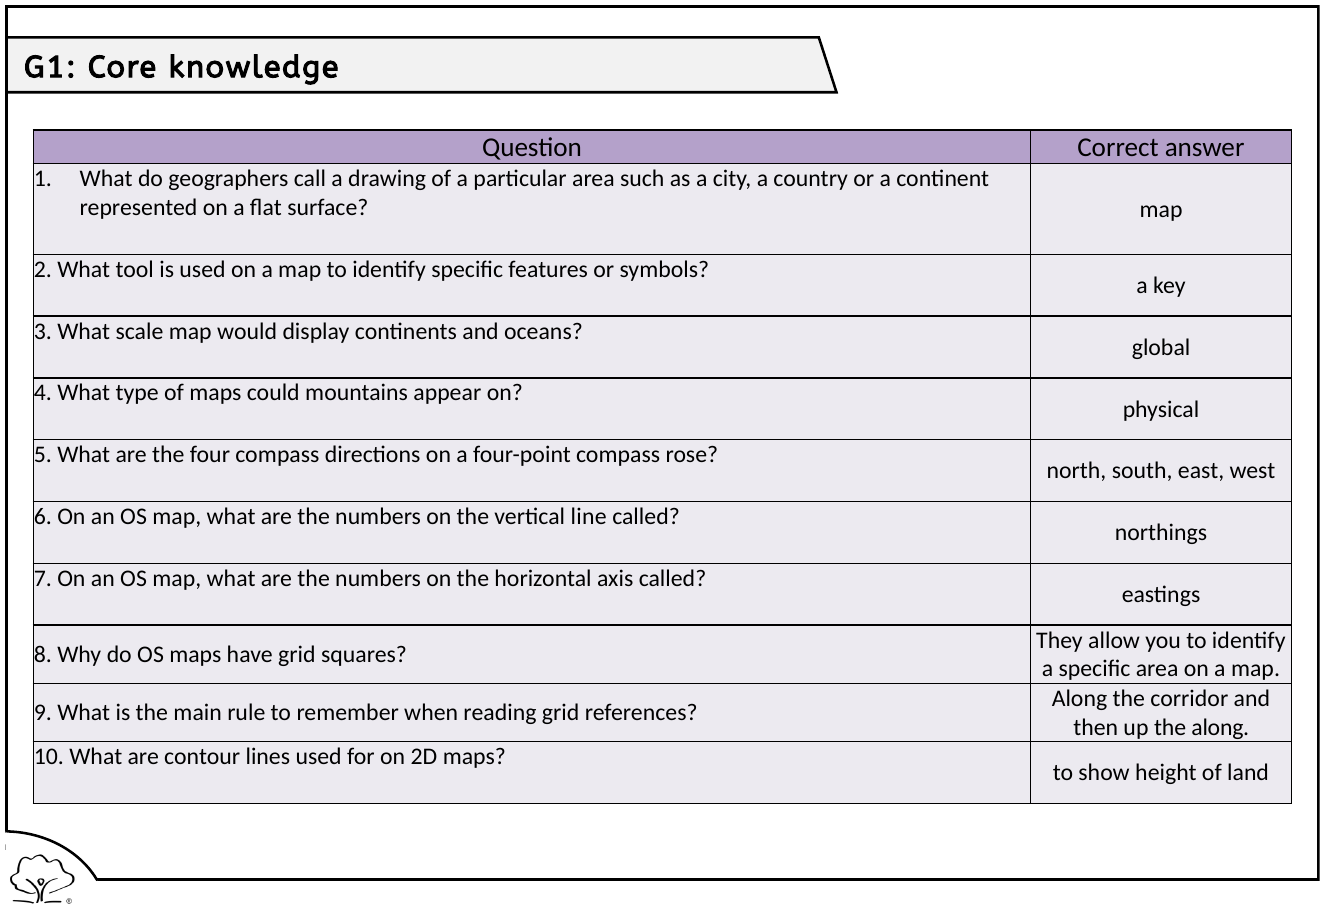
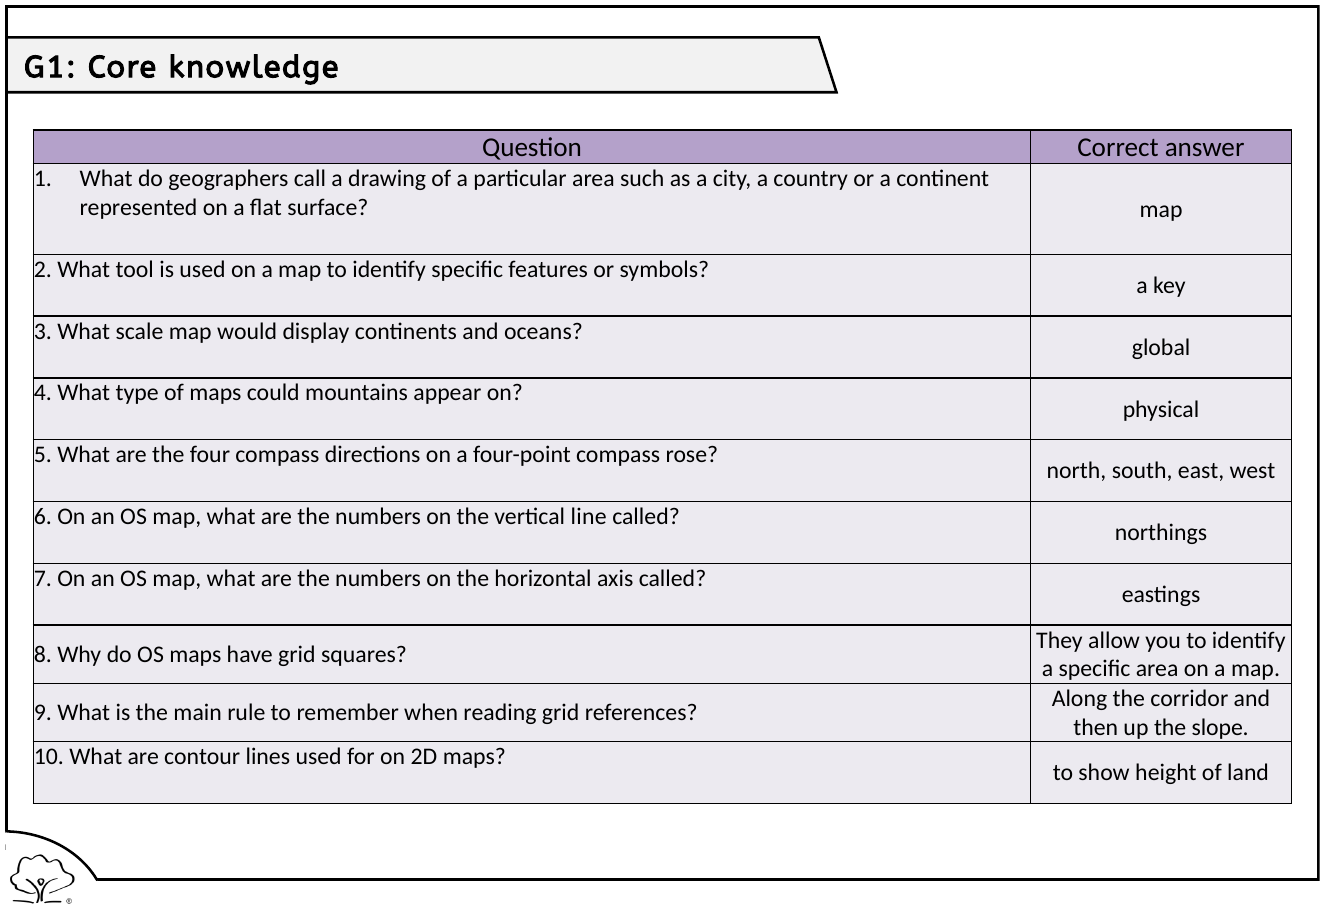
the along: along -> slope (1220, 728)
